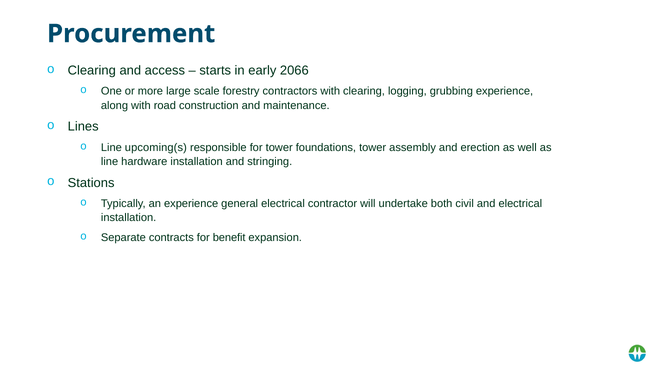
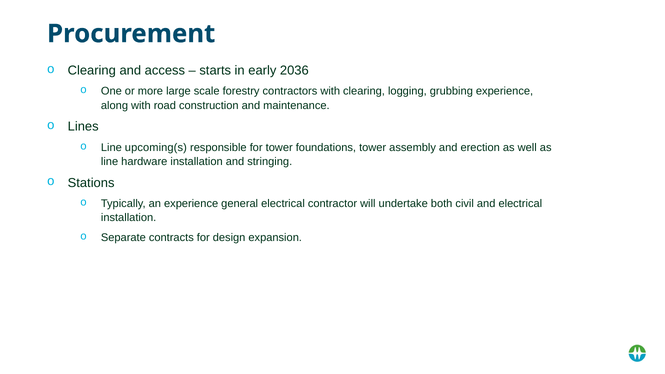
2066: 2066 -> 2036 (294, 71)
benefit: benefit -> design (229, 238)
